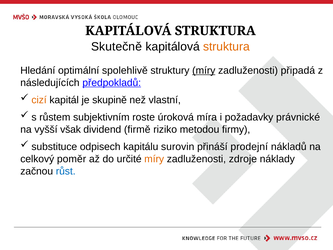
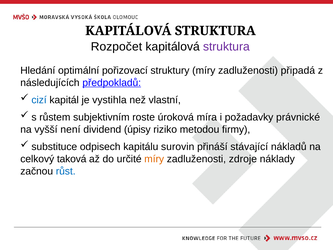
Skutečně: Skutečně -> Rozpočet (116, 47)
struktura colour: orange -> purple (226, 47)
spolehlivě: spolehlivě -> pořizovací (125, 70)
míry underline: present -> none (204, 70)
cizí colour: orange -> blue (39, 100)
skupině: skupině -> vystihla (109, 100)
však: však -> není (70, 129)
firmě: firmě -> úpisy (137, 129)
prodejní: prodejní -> stávající (249, 147)
poměr: poměr -> taková (72, 159)
